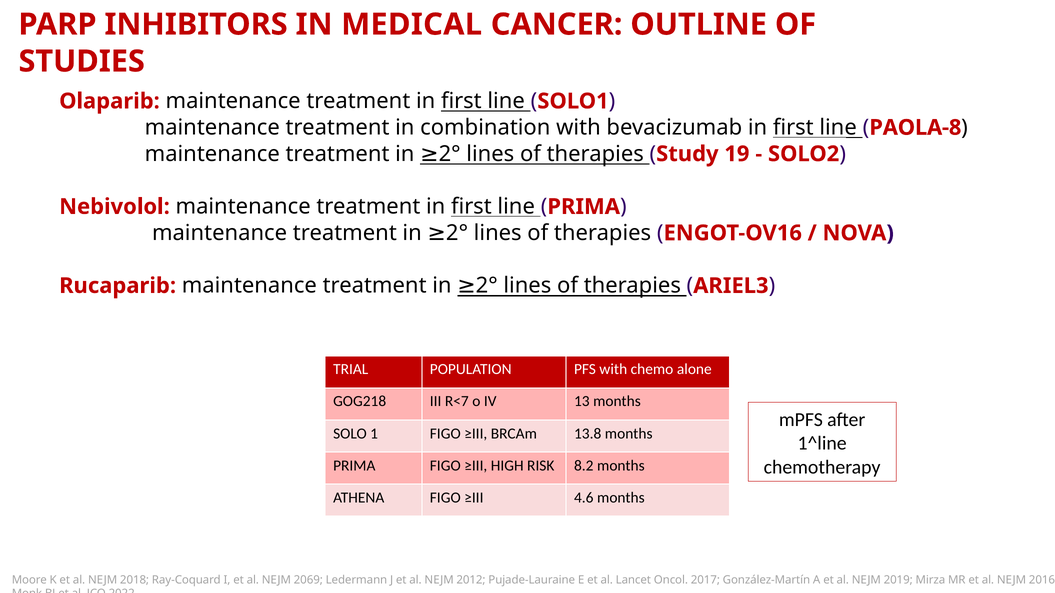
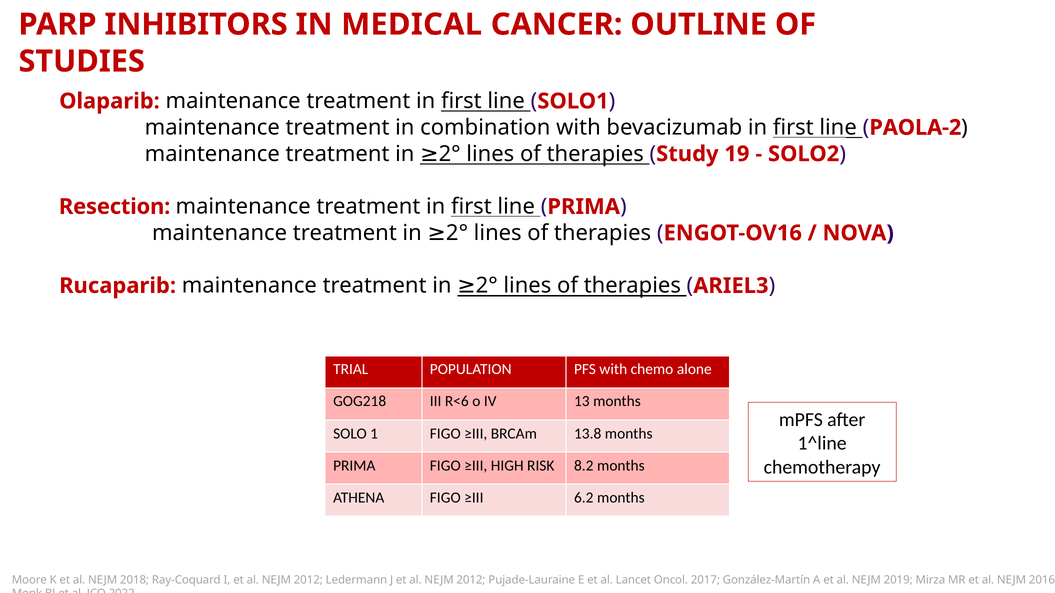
PAOLA-8: PAOLA-8 -> PAOLA-2 (915, 128)
Nebivolol: Nebivolol -> Resection (115, 207)
R<7: R<7 -> R<6 (457, 402)
4.6: 4.6 -> 6.2 (584, 498)
2069: 2069 -> 2012 (308, 580)
